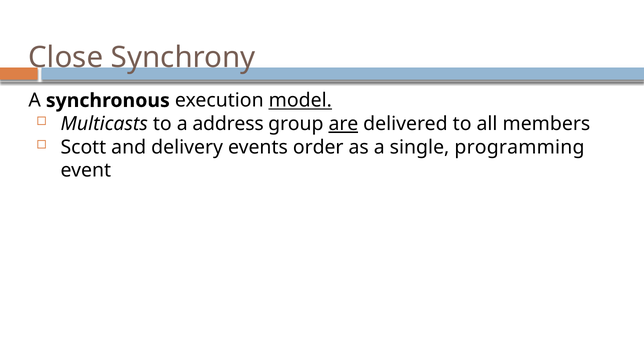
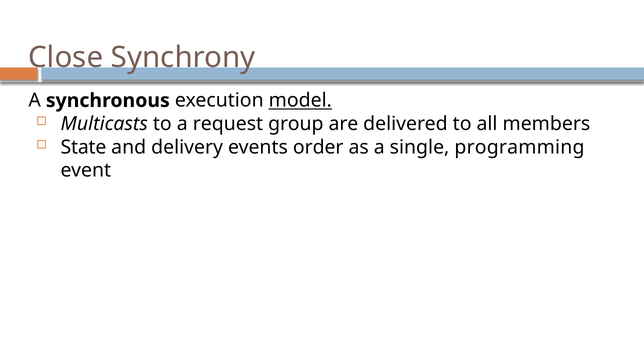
address: address -> request (228, 124)
are underline: present -> none (343, 124)
Scott: Scott -> State (83, 147)
